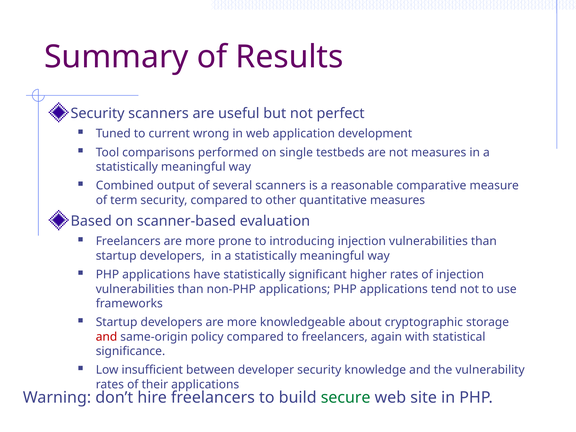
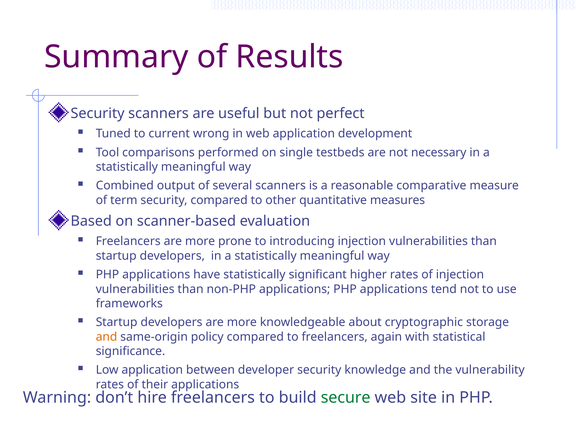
not measures: measures -> necessary (439, 152)
and colour: red -> orange (107, 337)
Low insufficient: insufficient -> application (152, 370)
